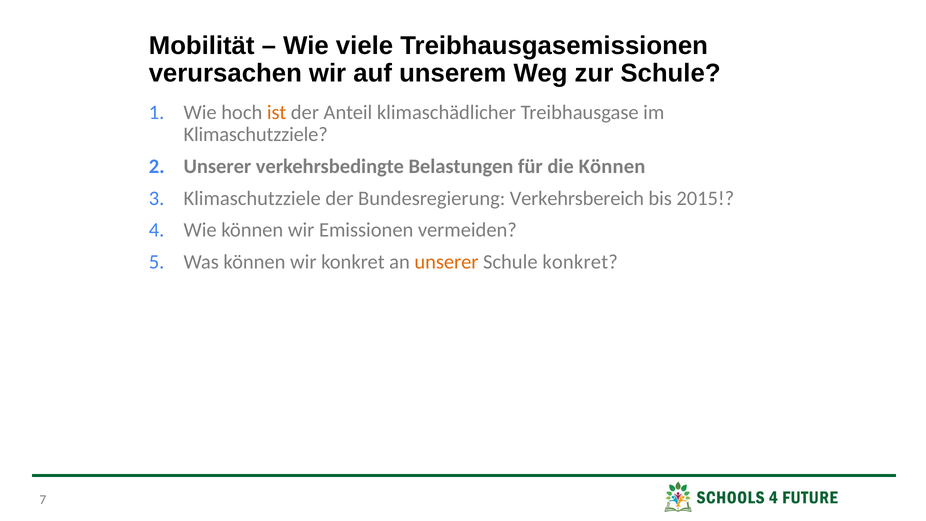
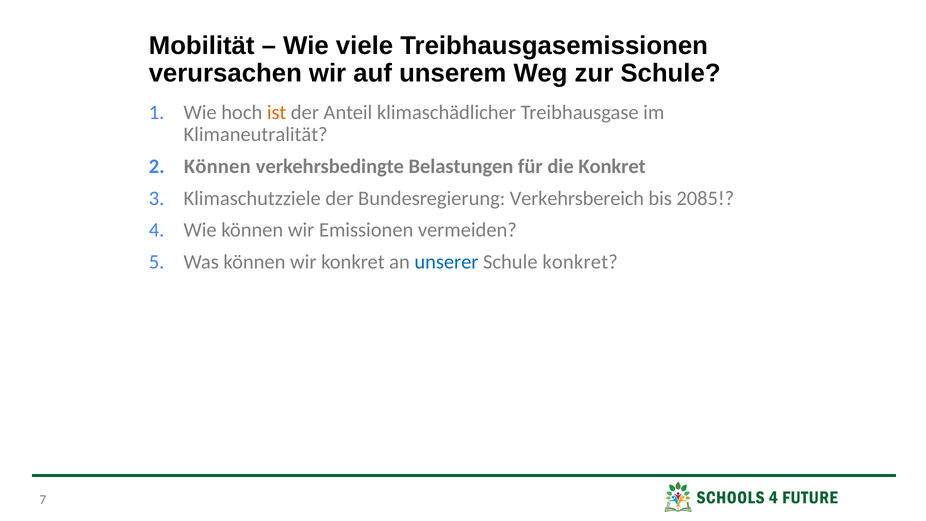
Klimaschutzziele: Klimaschutzziele -> Klimaneutralität (256, 135)
Unserer: Unserer -> Können (217, 166)
die Können: Können -> Konkret (612, 166)
2015: 2015 -> 2085 (705, 198)
unserer colour: orange -> blue (446, 262)
